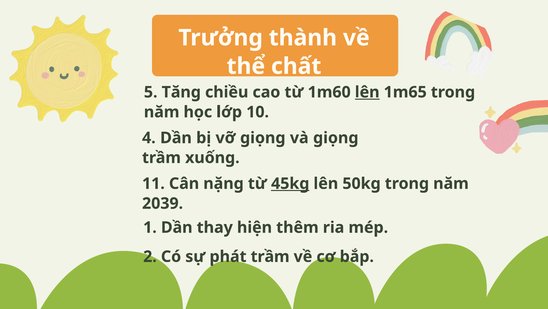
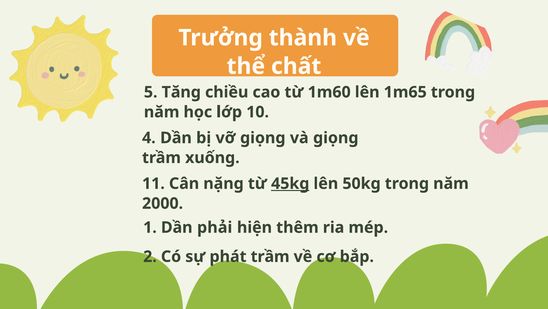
lên underline: present -> none (367, 92)
2039: 2039 -> 2000 (163, 203)
thay: thay -> phải (215, 227)
